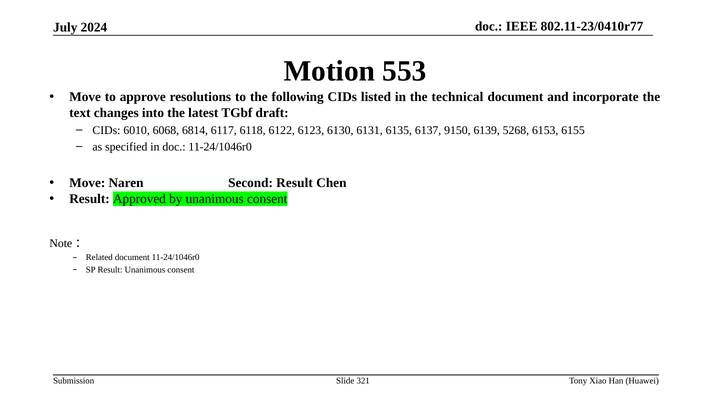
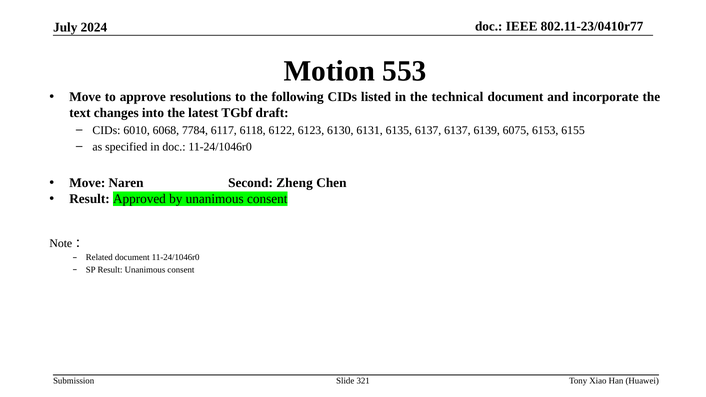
6814: 6814 -> 7784 (195, 130)
6137 9150: 9150 -> 6137 (457, 130)
5268: 5268 -> 6075 (516, 130)
Second Result: Result -> Zheng (295, 183)
